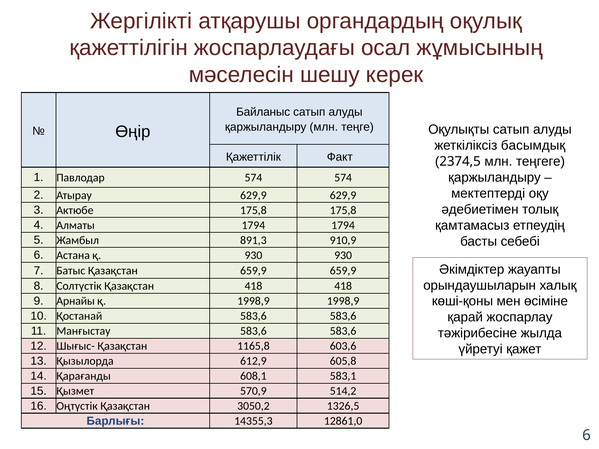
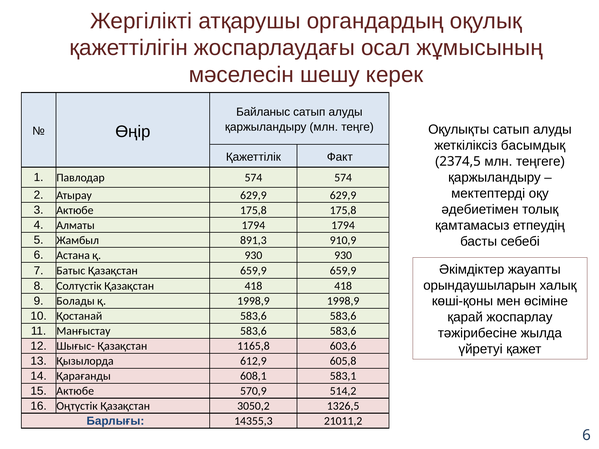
Арнайы: Арнайы -> Болады (76, 301)
15 Қызмет: Қызмет -> Актюбе (75, 391)
12861,0: 12861,0 -> 21011,2 (343, 421)
